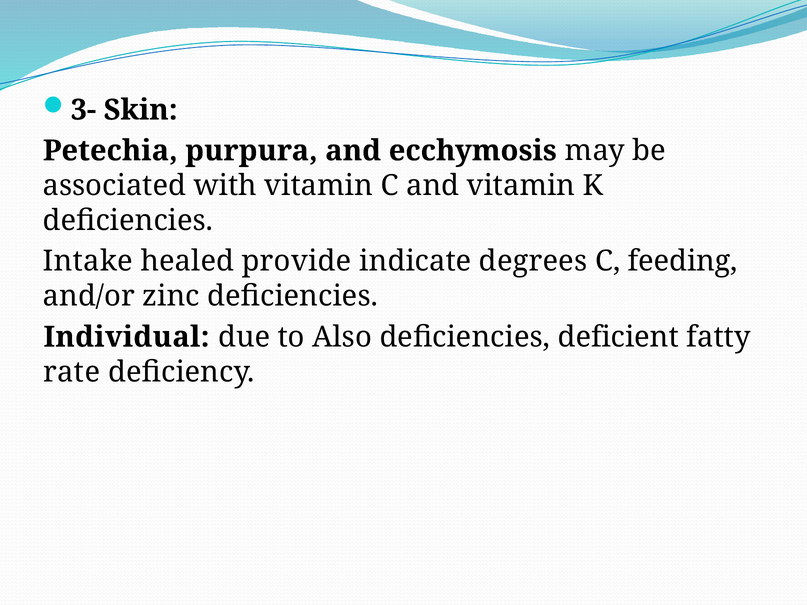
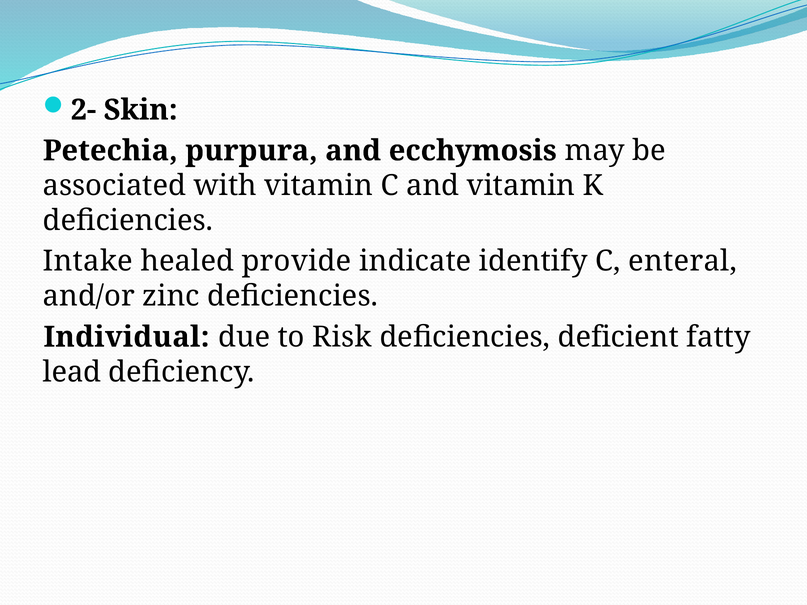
3-: 3- -> 2- (83, 110)
degrees: degrees -> identify (533, 261)
feeding: feeding -> enteral (683, 261)
Also: Also -> Risk (342, 337)
rate: rate -> lead (72, 372)
